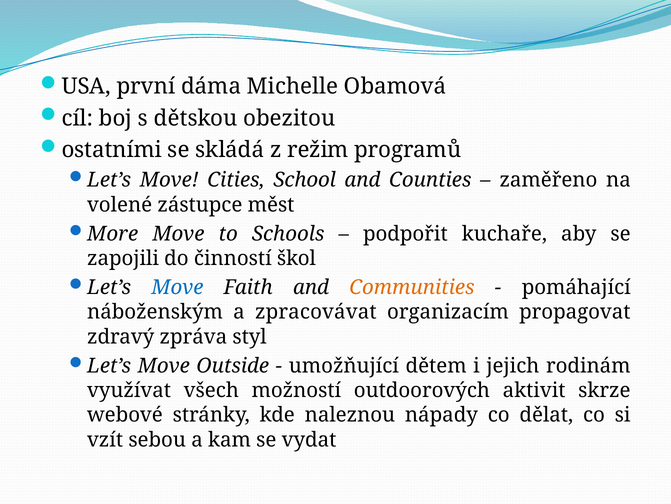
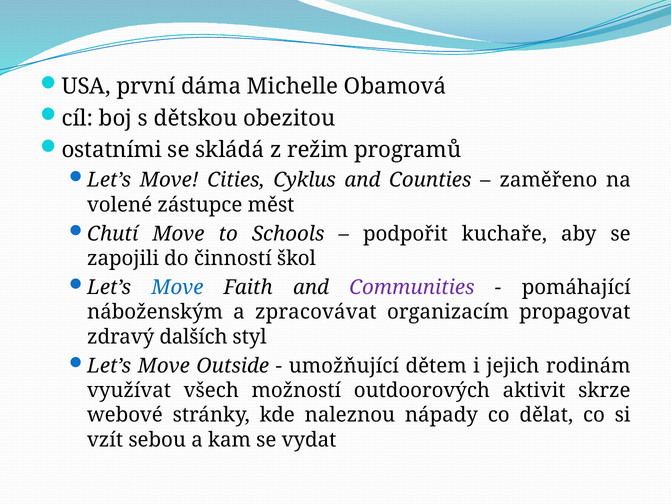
School: School -> Cyklus (305, 180)
More: More -> Chutí (113, 234)
Communities colour: orange -> purple (412, 287)
zpráva: zpráva -> dalších (193, 336)
